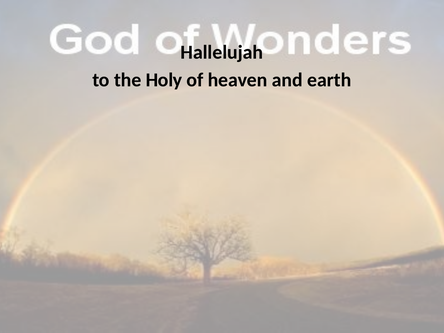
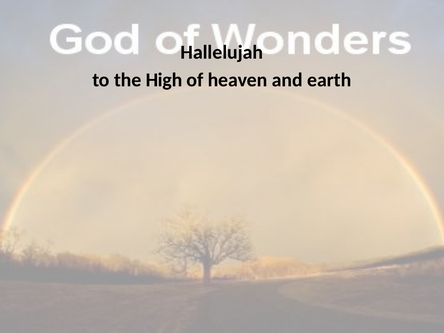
Holy: Holy -> High (164, 80)
